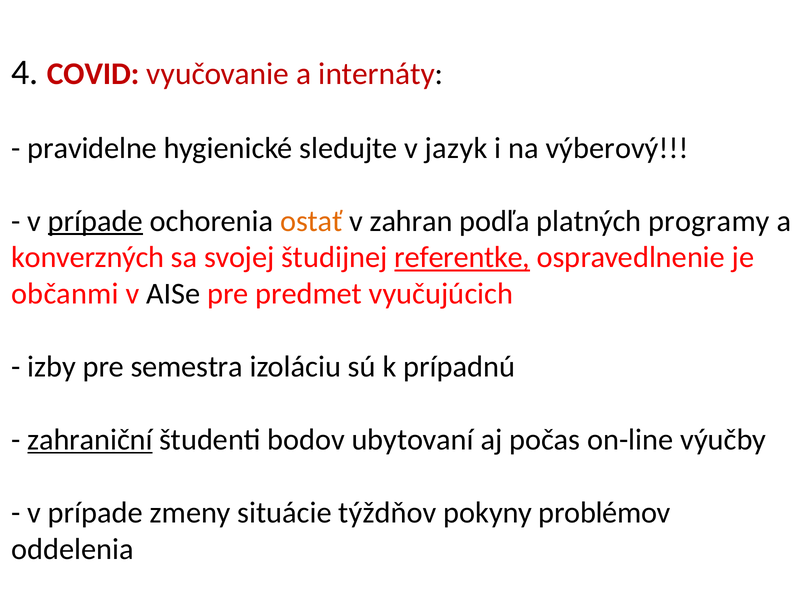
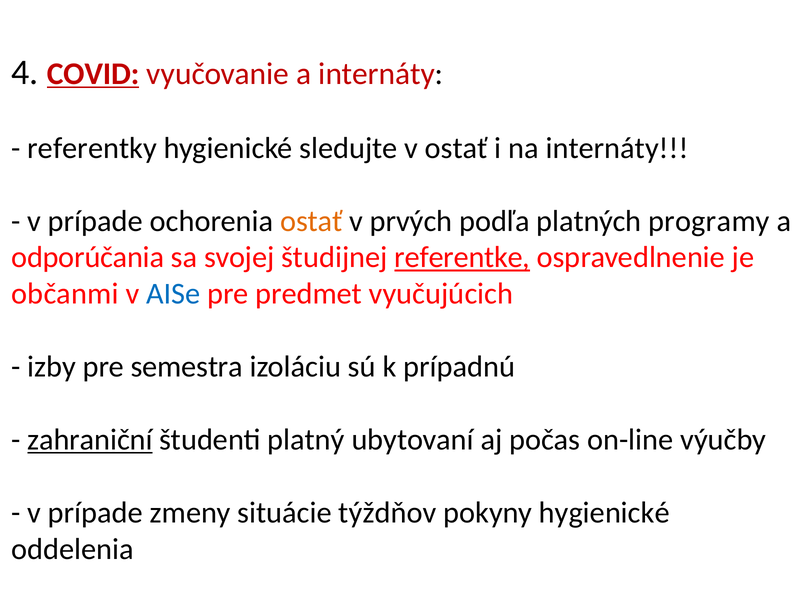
COVID underline: none -> present (93, 74)
pravidelne: pravidelne -> referentky (92, 148)
v jazyk: jazyk -> ostať (456, 148)
na výberový: výberový -> internáty (617, 148)
prípade underline: present -> none (95, 221)
zahran: zahran -> prvých (411, 221)
konverzných: konverzných -> odporúčania (88, 258)
AISe colour: black -> blue (173, 294)
bodov: bodov -> platný (306, 440)
pokyny problémov: problémov -> hygienické (604, 513)
